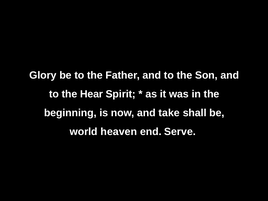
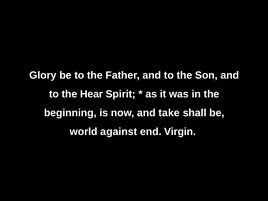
heaven: heaven -> against (119, 132)
Serve: Serve -> Virgin (180, 132)
